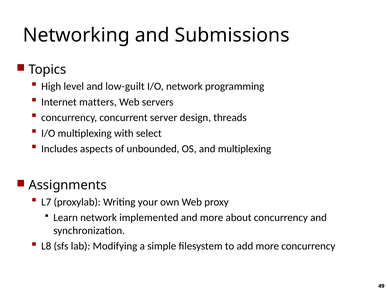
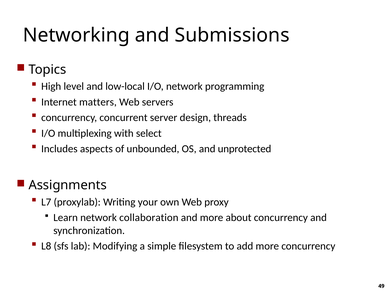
low-guilt: low-guilt -> low-local (125, 86)
and multiplexing: multiplexing -> unprotected (245, 149)
implemented: implemented -> collaboration (149, 218)
